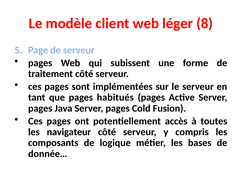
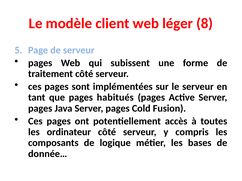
navigateur: navigateur -> ordinateur (69, 132)
